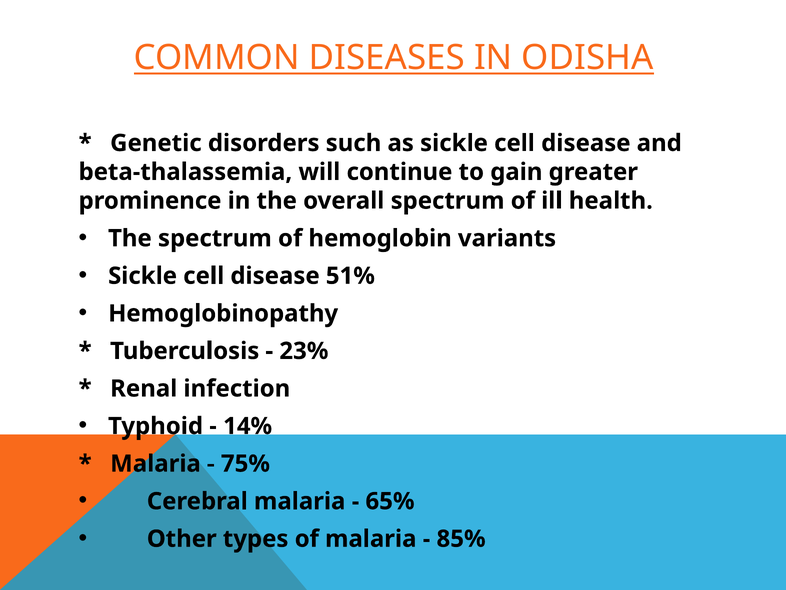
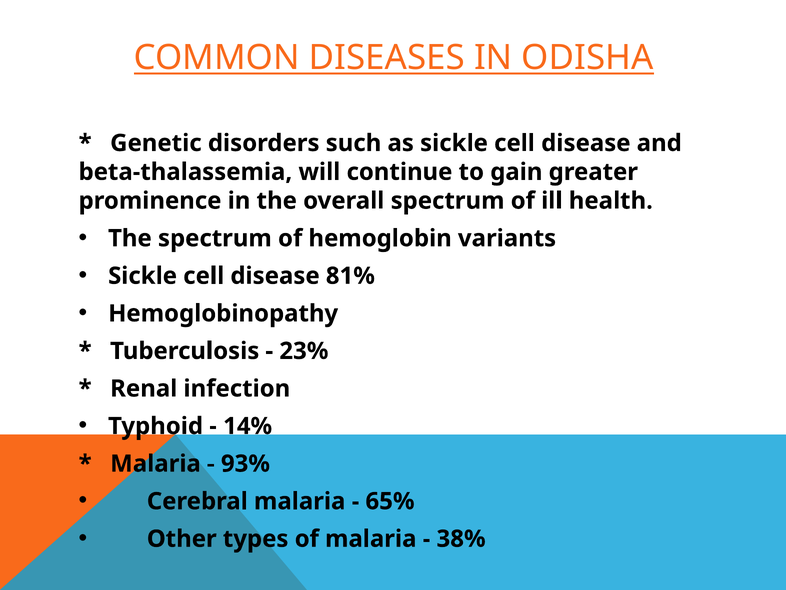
51%: 51% -> 81% (350, 276)
75%: 75% -> 93% (245, 463)
85%: 85% -> 38% (461, 538)
